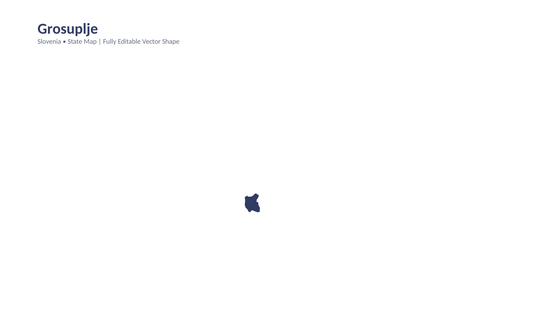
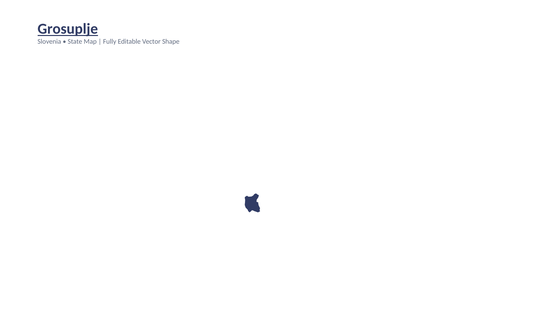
Grosuplje underline: none -> present (68, 29)
